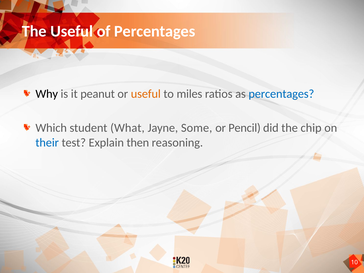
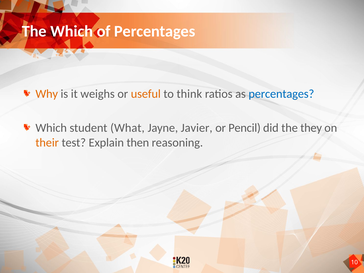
The Useful: Useful -> Which (72, 31)
Why colour: black -> orange (47, 94)
peanut: peanut -> weighs (98, 94)
miles: miles -> think (189, 94)
Some: Some -> Javier (197, 128)
chip: chip -> they (311, 128)
their colour: blue -> orange (47, 142)
